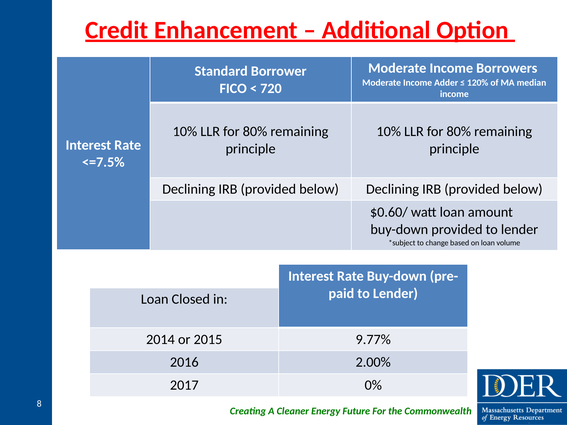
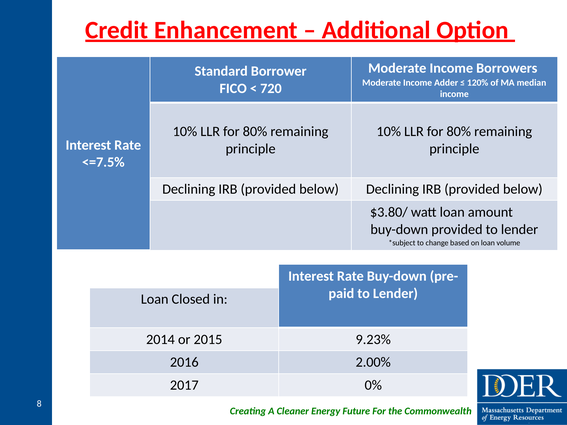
$0.60/: $0.60/ -> $3.80/ (389, 212)
9.77%: 9.77% -> 9.23% (373, 340)
